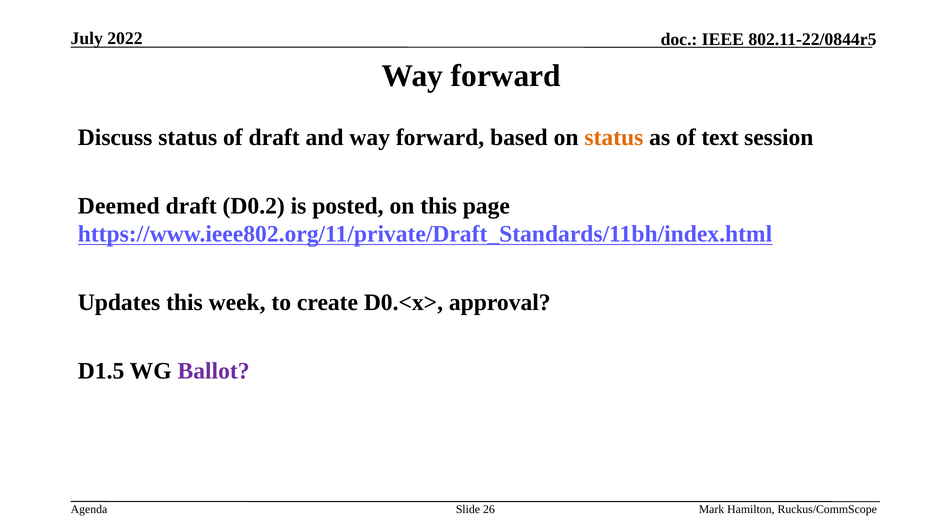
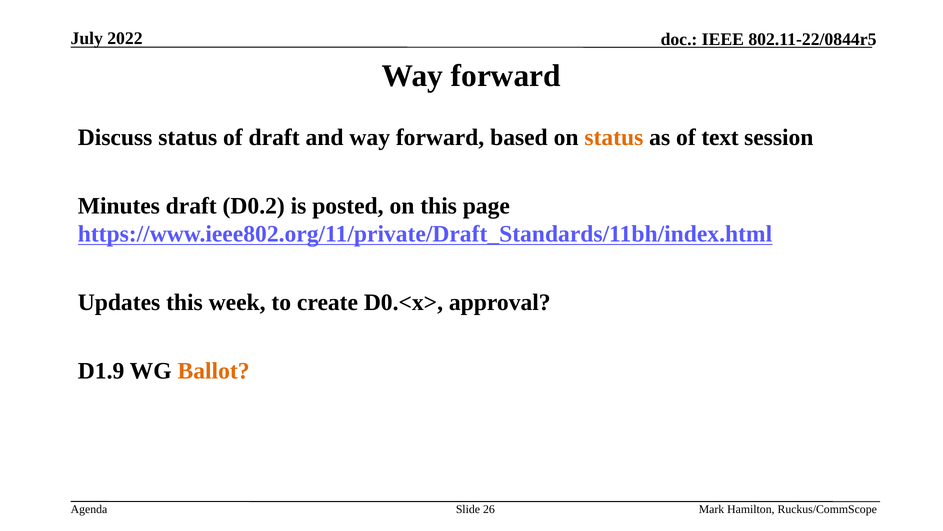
Deemed: Deemed -> Minutes (119, 206)
D1.5: D1.5 -> D1.9 (101, 371)
Ballot colour: purple -> orange (214, 371)
